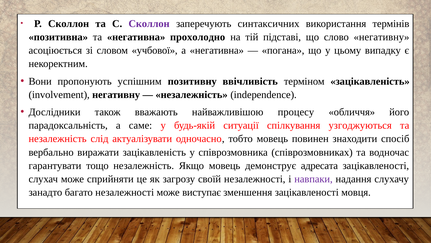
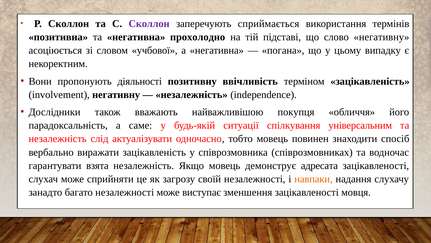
синтаксичних: синтаксичних -> сприймається (269, 24)
успішним: успішним -> діяльності (140, 81)
процесу: процесу -> покупця (296, 112)
узгоджуються: узгоджуються -> універсальним (360, 125)
тощо: тощо -> взята (97, 165)
навпаки colour: purple -> orange (313, 179)
